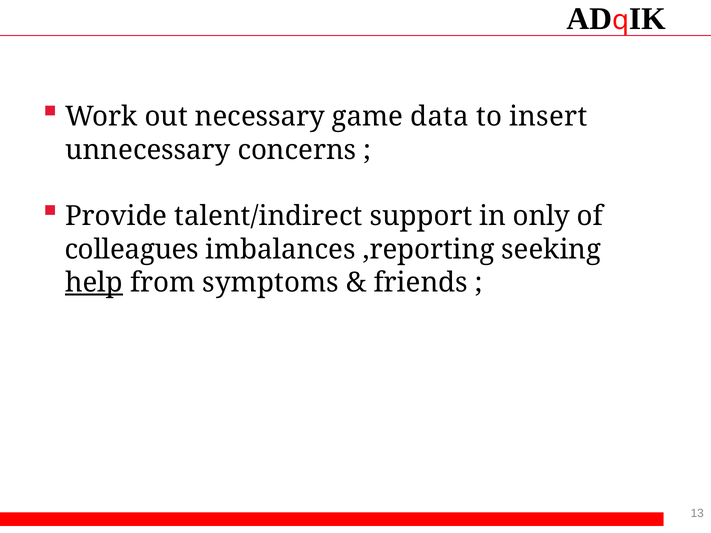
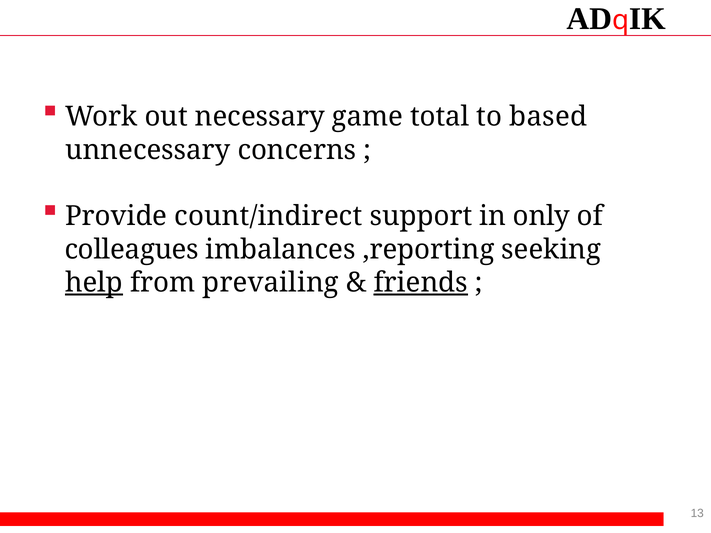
data: data -> total (440, 117)
insert: insert -> based (548, 117)
talent/indirect: talent/indirect -> count/indirect (268, 216)
symptoms: symptoms -> prevailing (271, 283)
friends underline: none -> present (421, 283)
